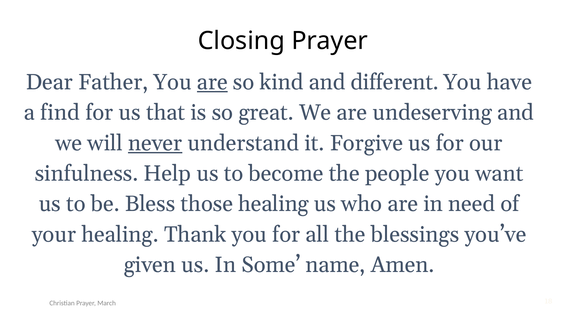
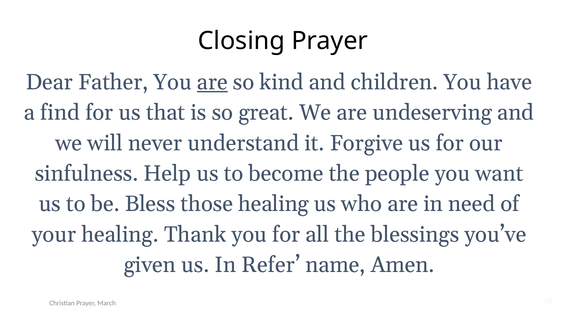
different: different -> children (394, 82)
never underline: present -> none (155, 143)
Some: Some -> Refer (271, 264)
